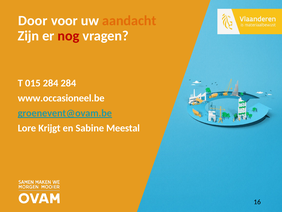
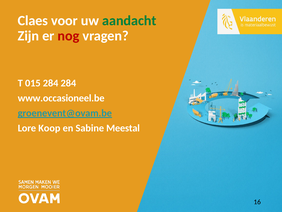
Door: Door -> Claes (33, 21)
aandacht colour: orange -> green (129, 21)
Krijgt: Krijgt -> Koop (49, 128)
